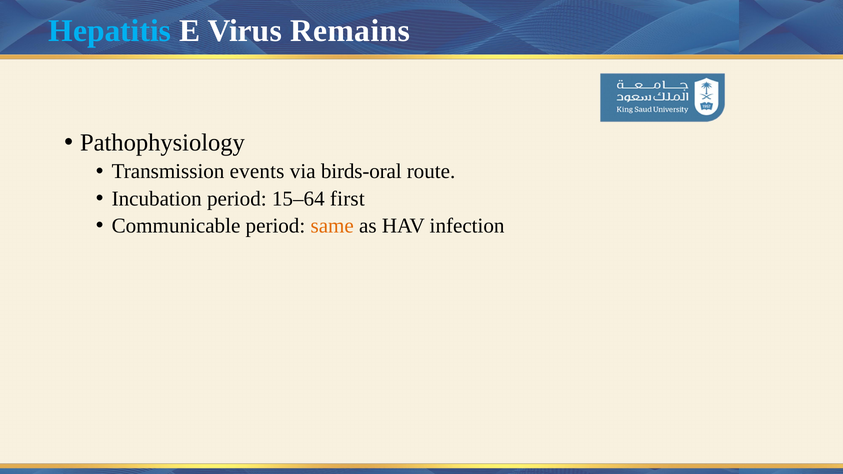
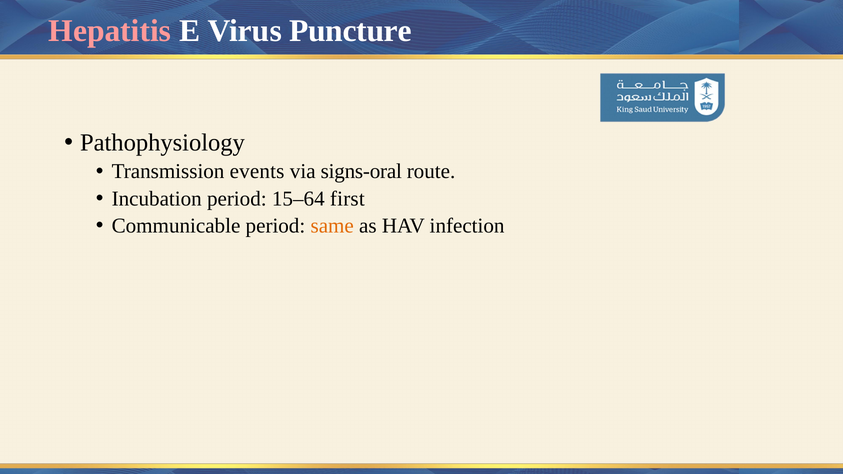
Hepatitis colour: light blue -> pink (110, 31)
Remains: Remains -> Puncture (350, 31)
birds-oral: birds-oral -> signs-oral (361, 172)
